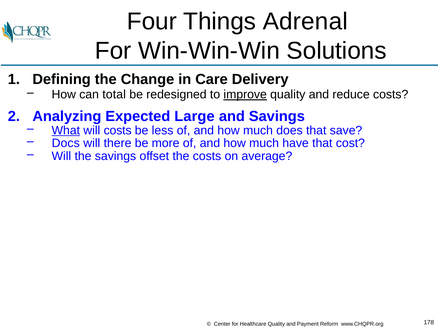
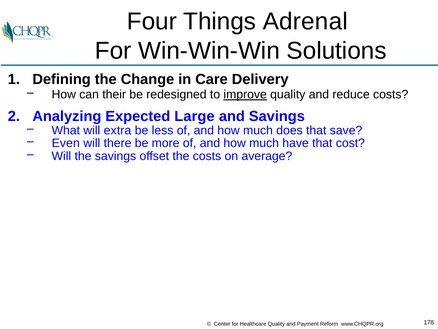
total: total -> their (114, 94)
What underline: present -> none (66, 130)
will costs: costs -> extra (118, 130)
Docs: Docs -> Even (66, 143)
